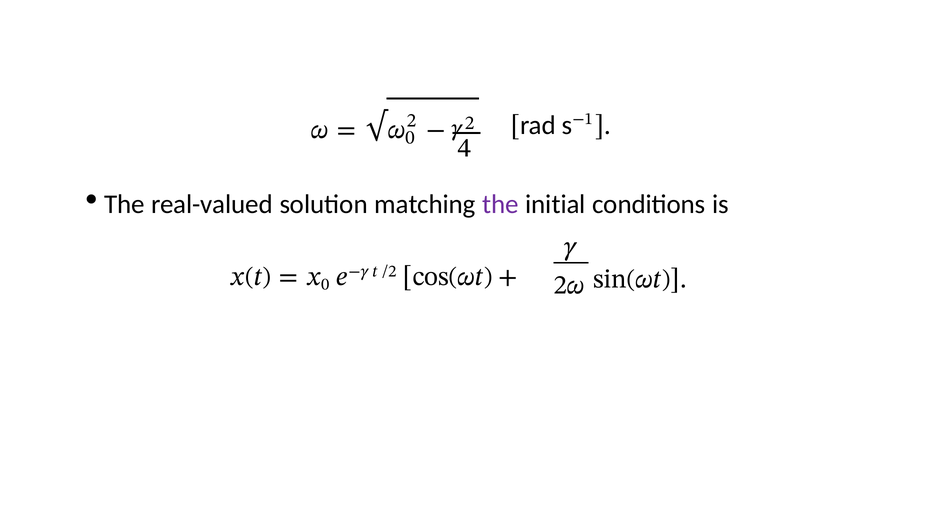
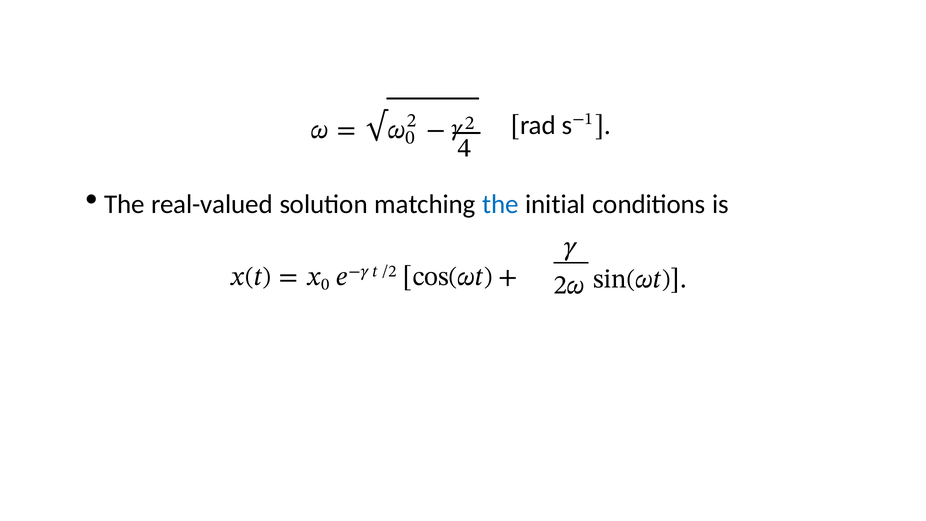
the colour: purple -> blue (500, 204)
